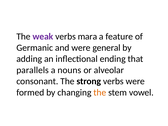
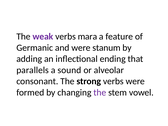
general: general -> stanum (107, 48)
nouns: nouns -> sound (69, 70)
the colour: orange -> purple (100, 92)
